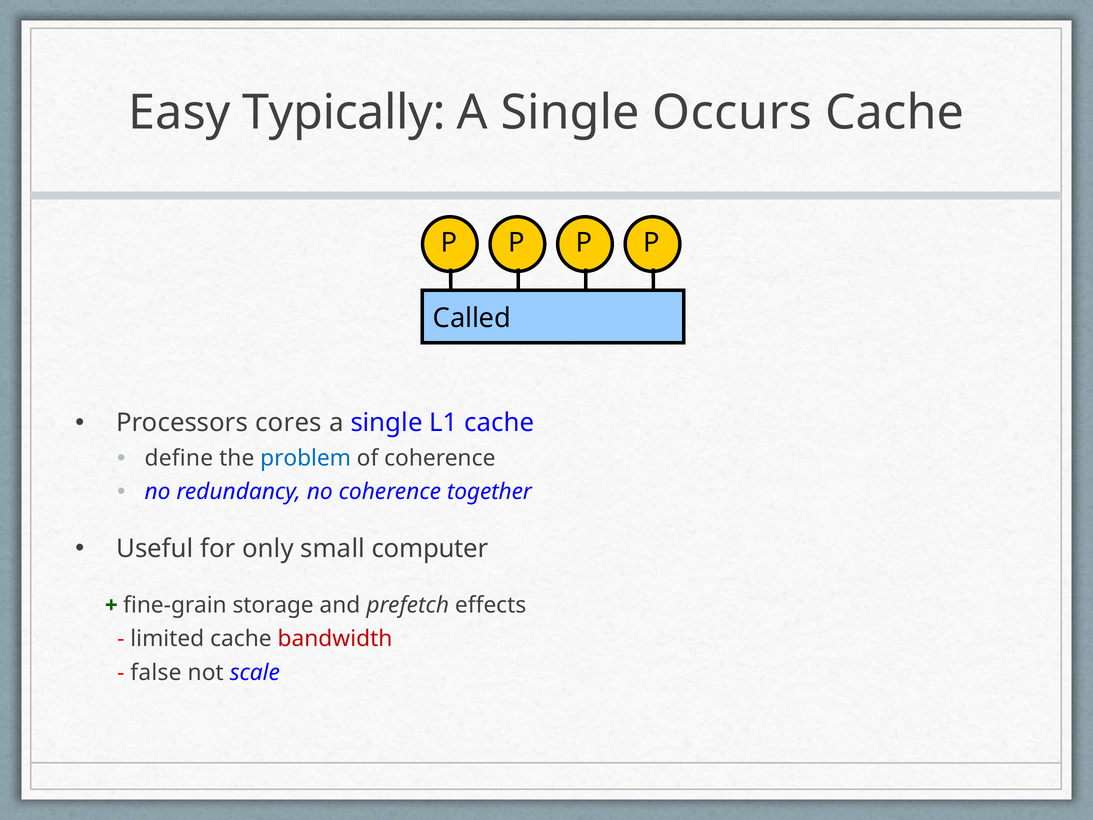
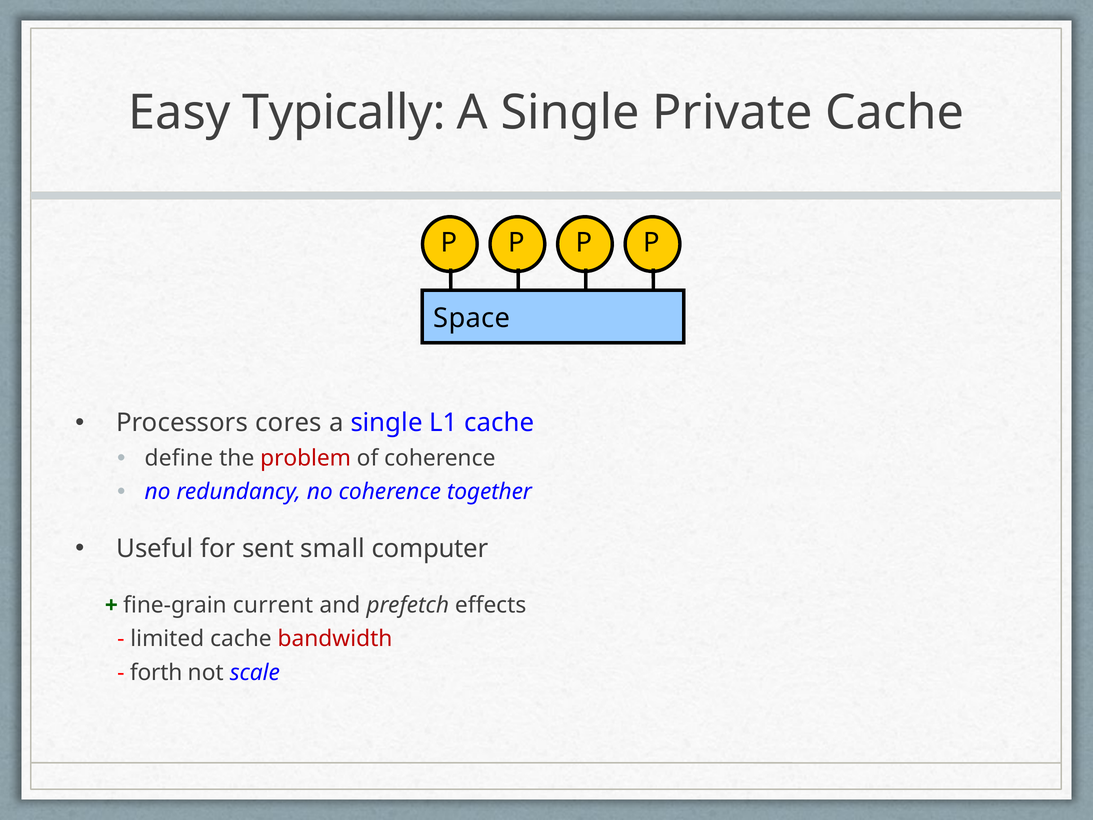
Occurs: Occurs -> Private (732, 113)
Called: Called -> Space (472, 318)
problem colour: blue -> red (306, 458)
only: only -> sent (268, 548)
storage: storage -> current (273, 605)
false: false -> forth (156, 673)
